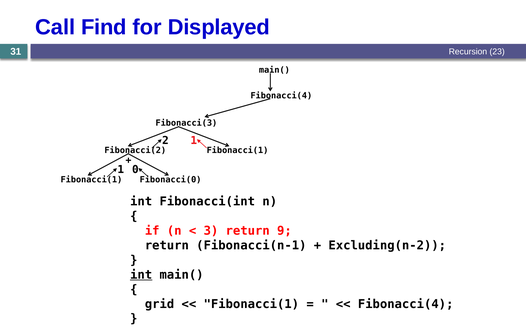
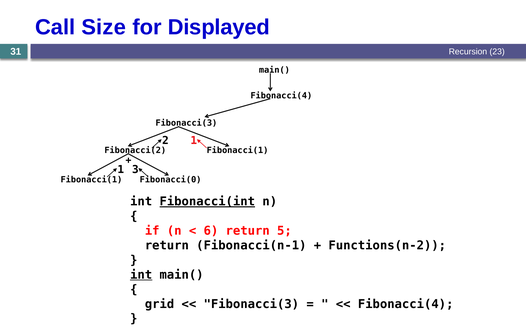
Find: Find -> Size (104, 27)
0: 0 -> 3 (135, 169)
Fibonacci(int underline: none -> present (207, 201)
3: 3 -> 6 (211, 231)
9: 9 -> 5 (284, 231)
Excluding(n-2: Excluding(n-2 -> Functions(n-2 (387, 245)
Fibonacci(1: Fibonacci(1 -> Fibonacci(3 (251, 304)
